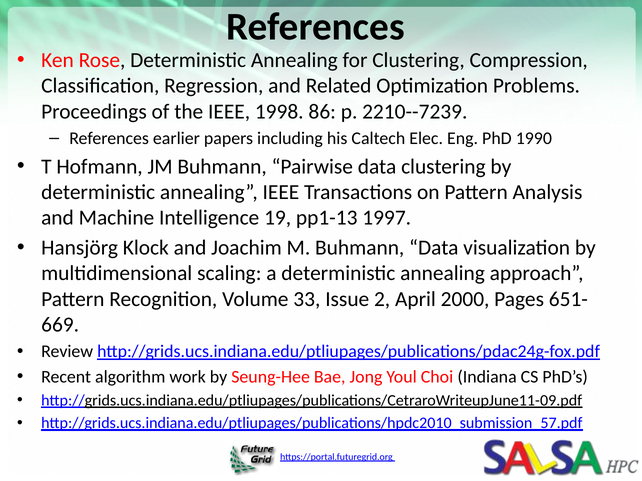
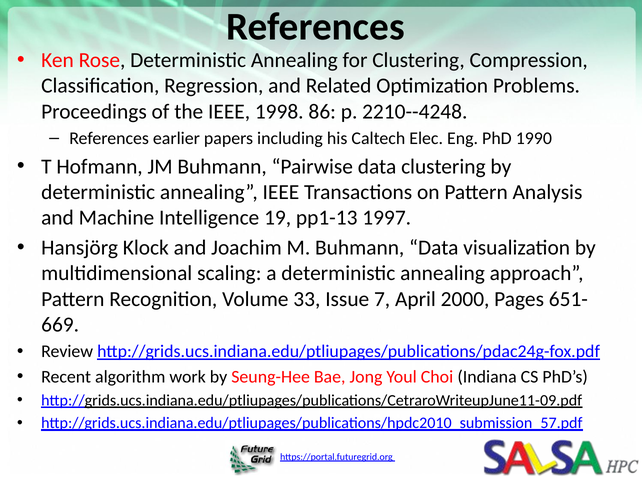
2210--7239: 2210--7239 -> 2210--4248 (415, 112)
2: 2 -> 7 (382, 299)
